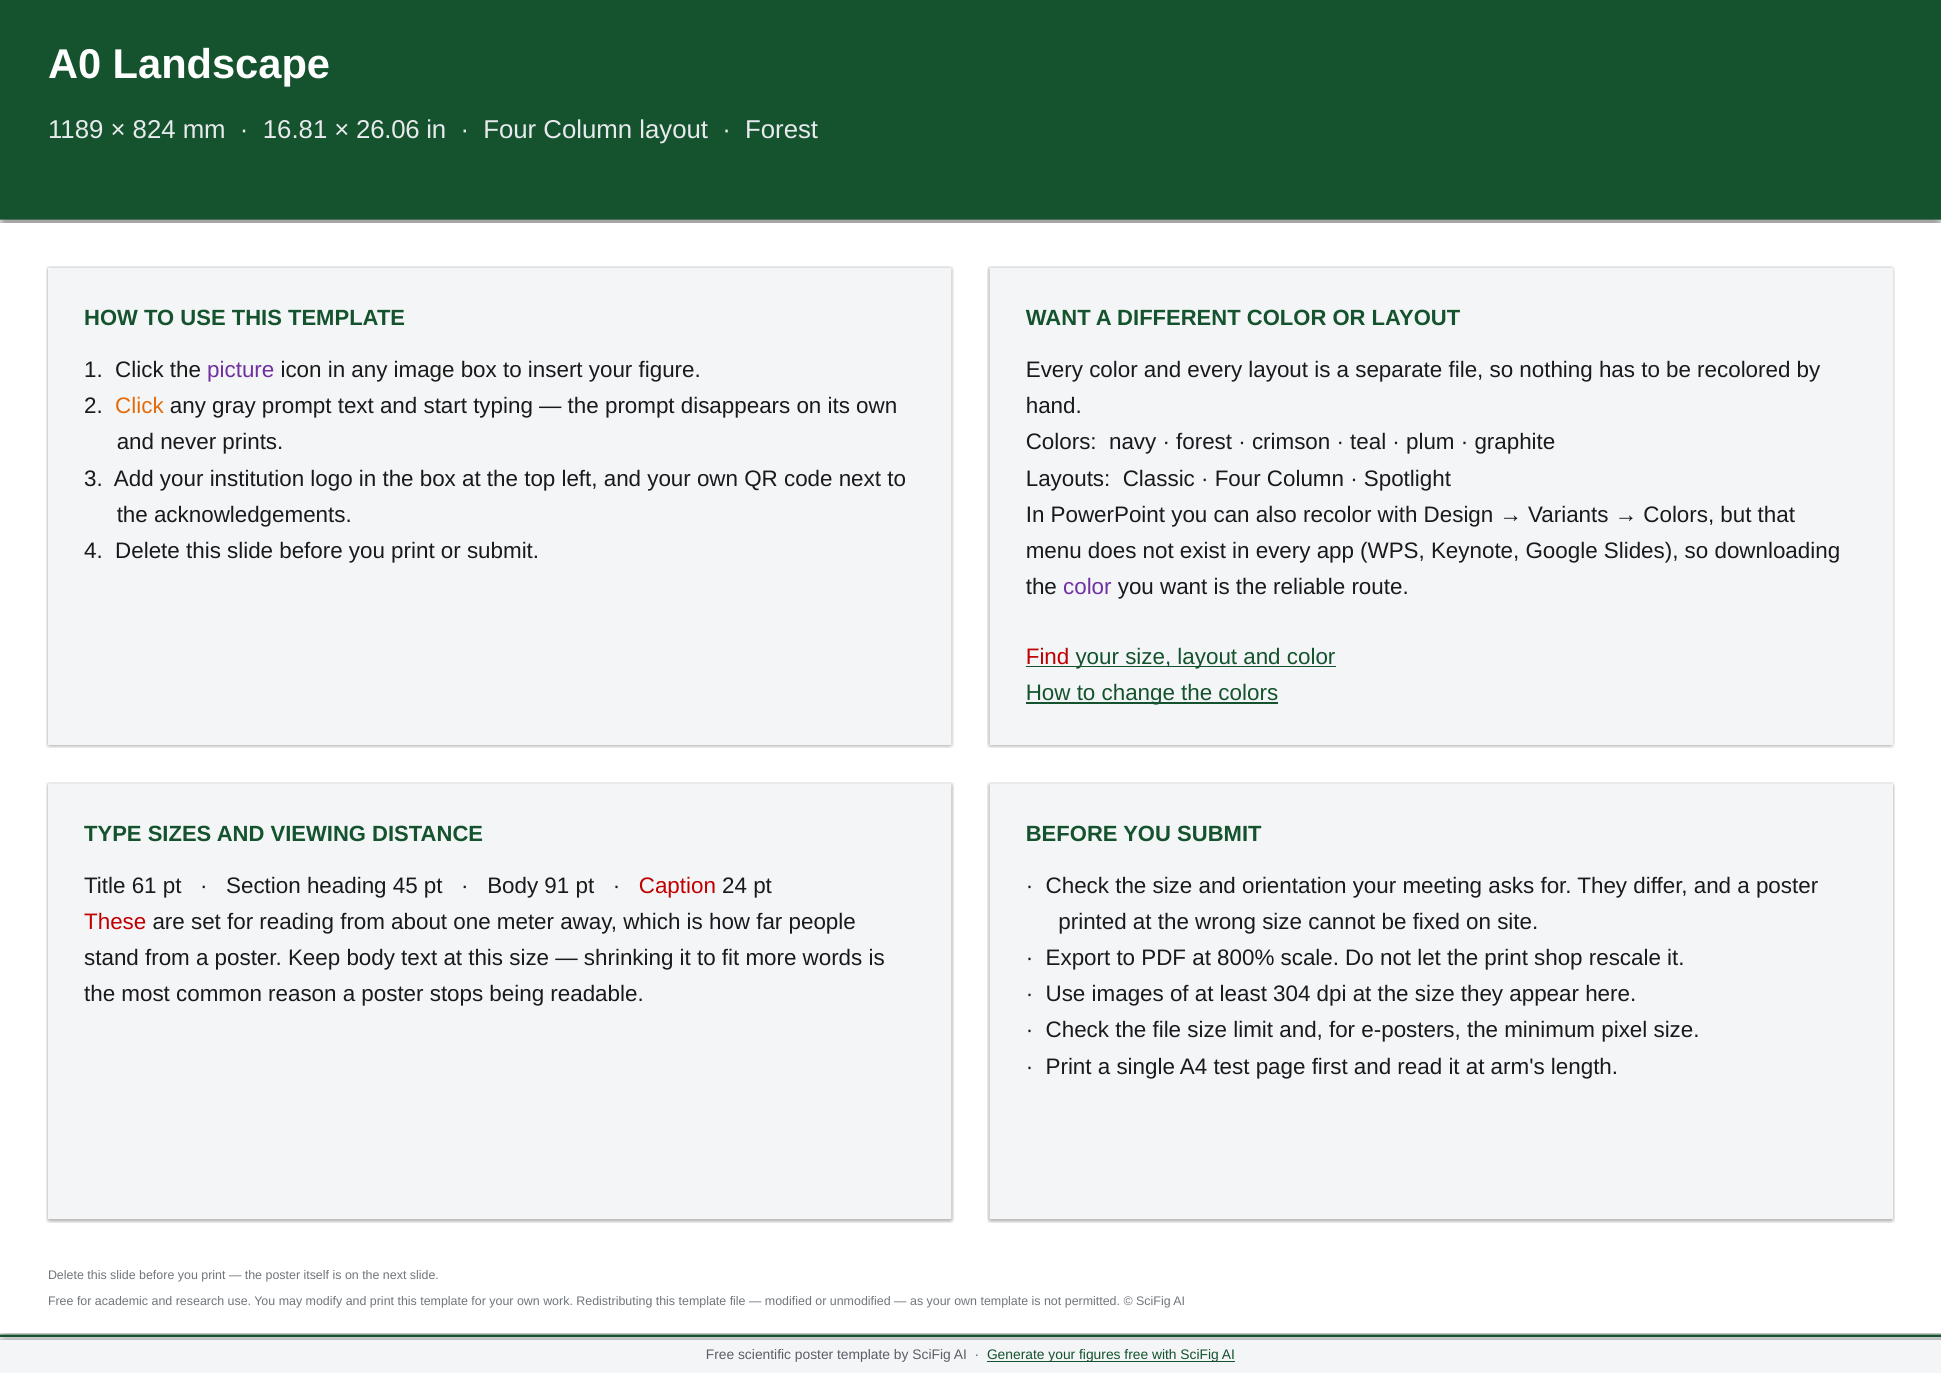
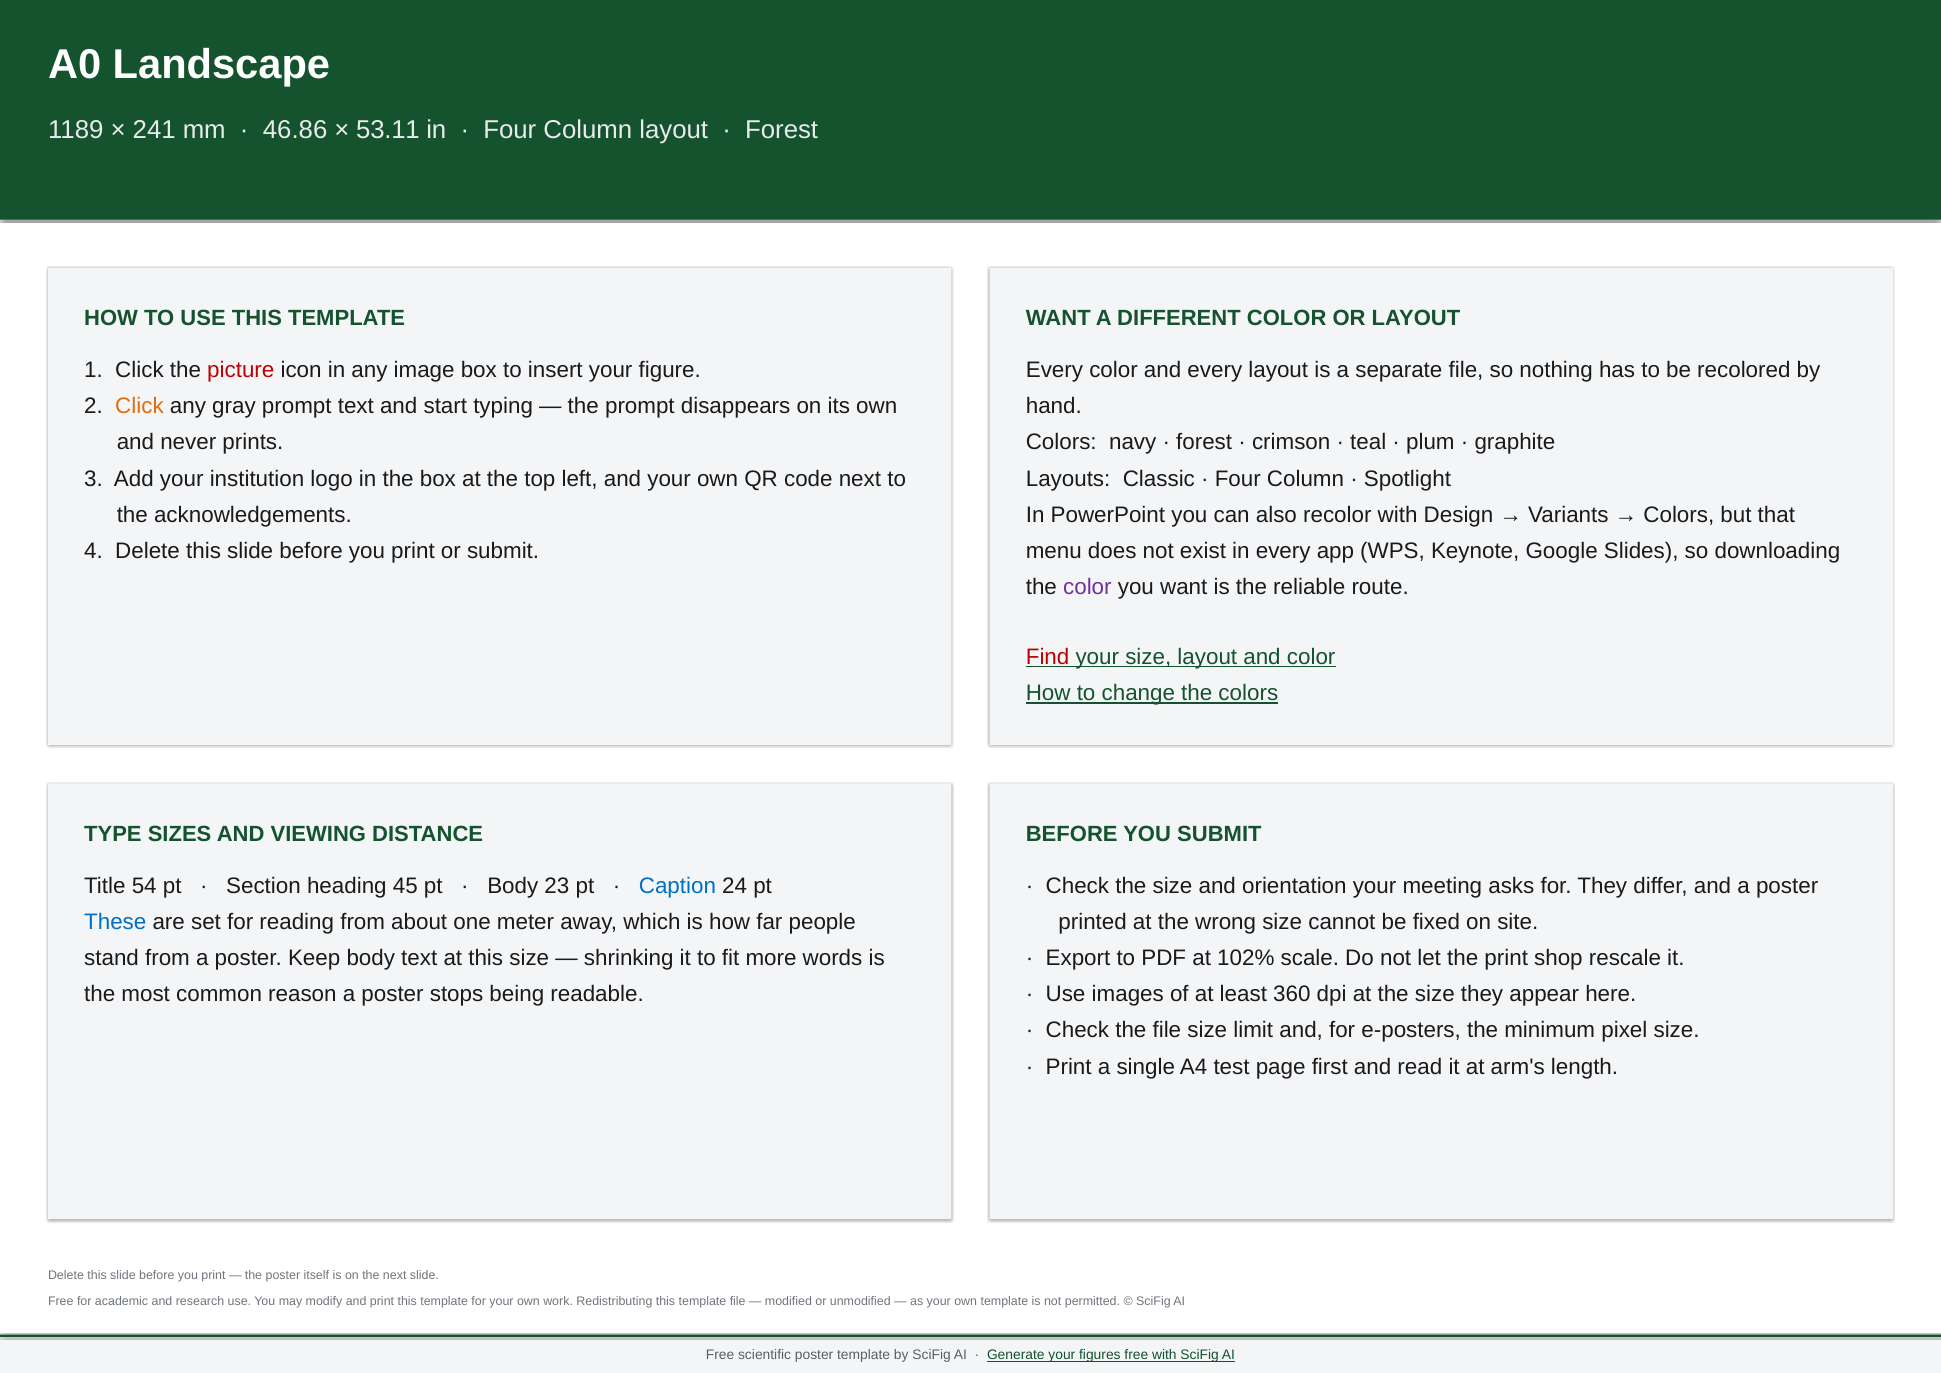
824: 824 -> 241 (154, 130)
16.81: 16.81 -> 46.86 (295, 130)
26.06: 26.06 -> 53.11 (388, 130)
picture colour: purple -> red (241, 370)
61: 61 -> 54 (144, 886)
91: 91 -> 23 (557, 886)
Caption colour: red -> blue (677, 886)
These colour: red -> blue (115, 922)
800%: 800% -> 102% (1246, 958)
304: 304 -> 360 (1292, 994)
